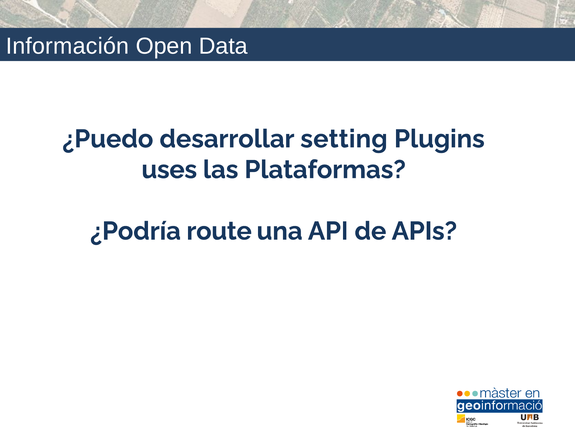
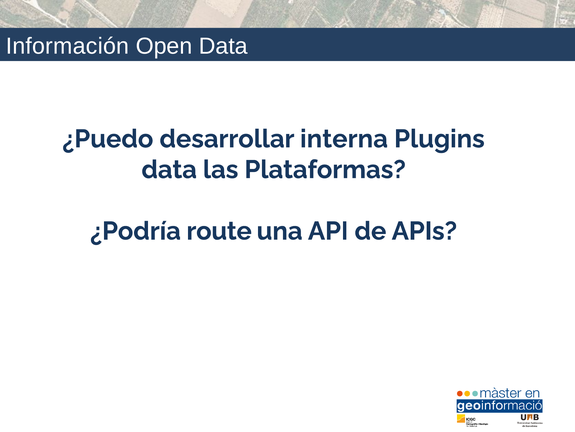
setting: setting -> interna (344, 139)
uses: uses -> data (169, 169)
